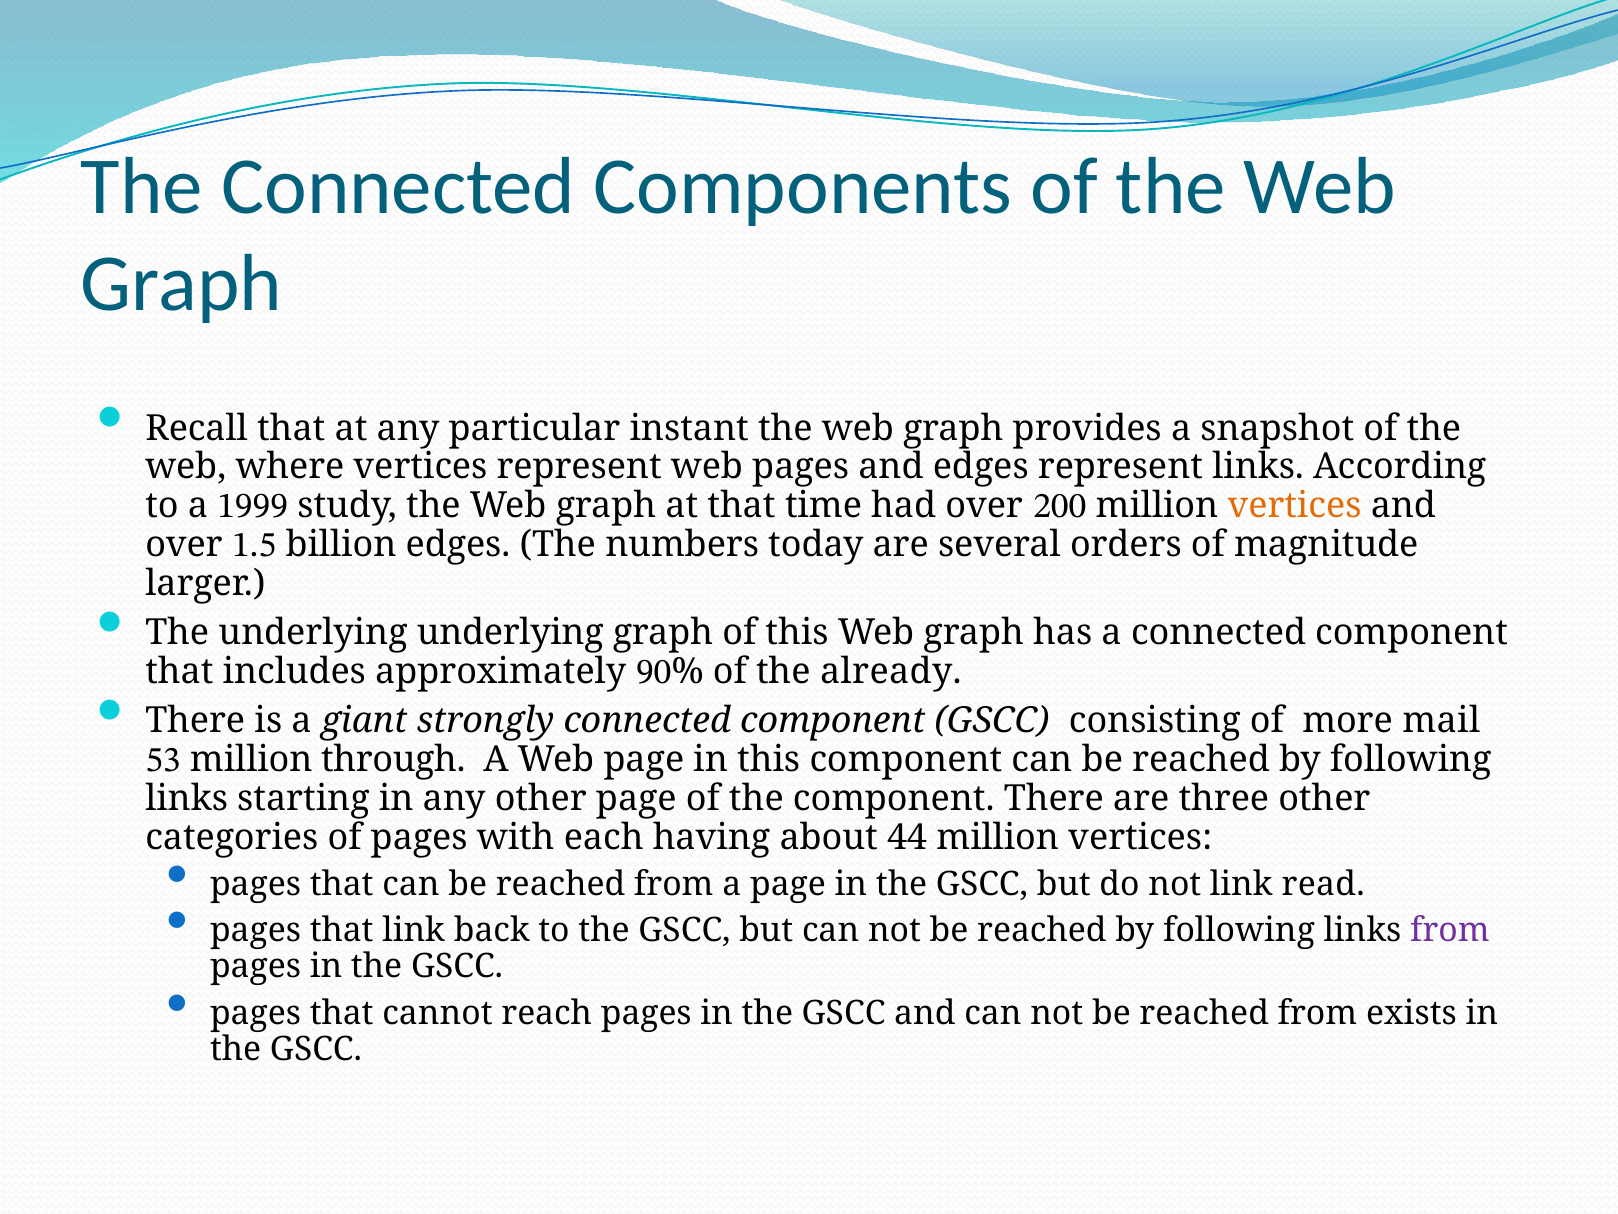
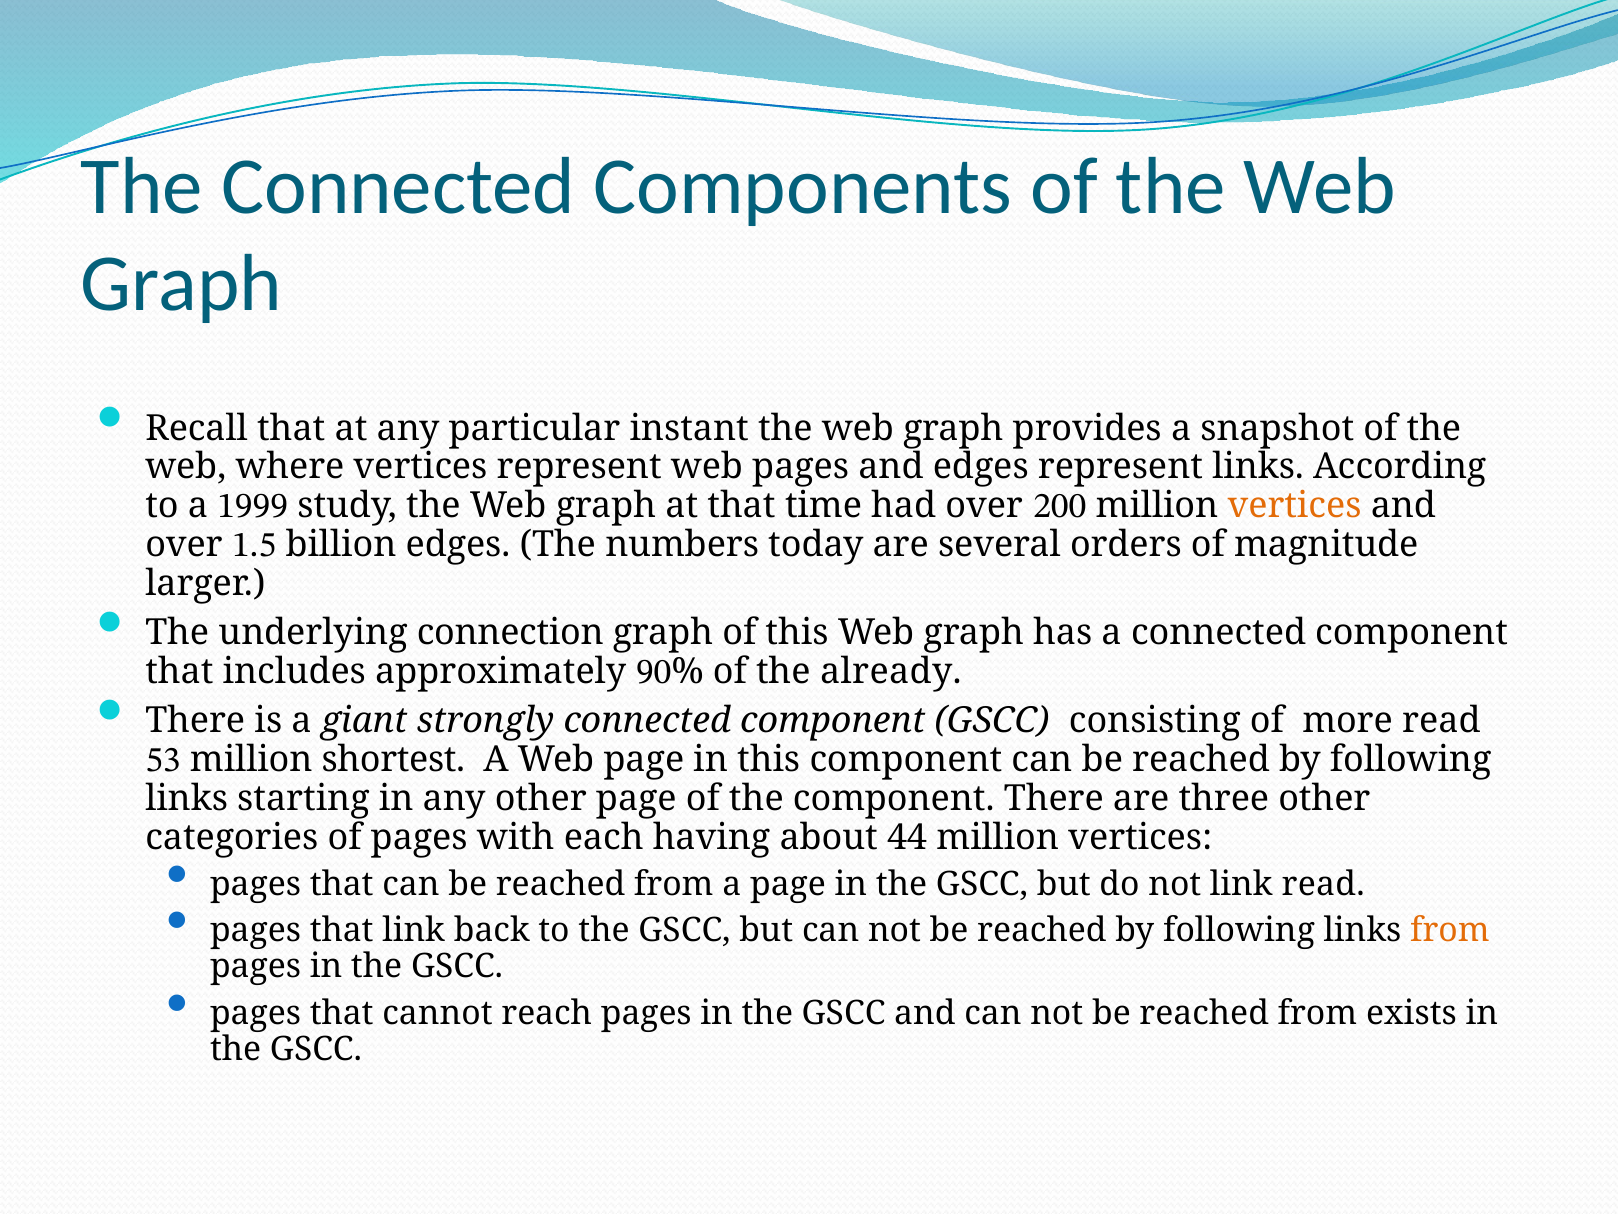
underlying underlying: underlying -> connection (510, 632)
more mail: mail -> read (1441, 721)
through: through -> shortest (393, 759)
from colour: purple -> orange (1450, 930)
